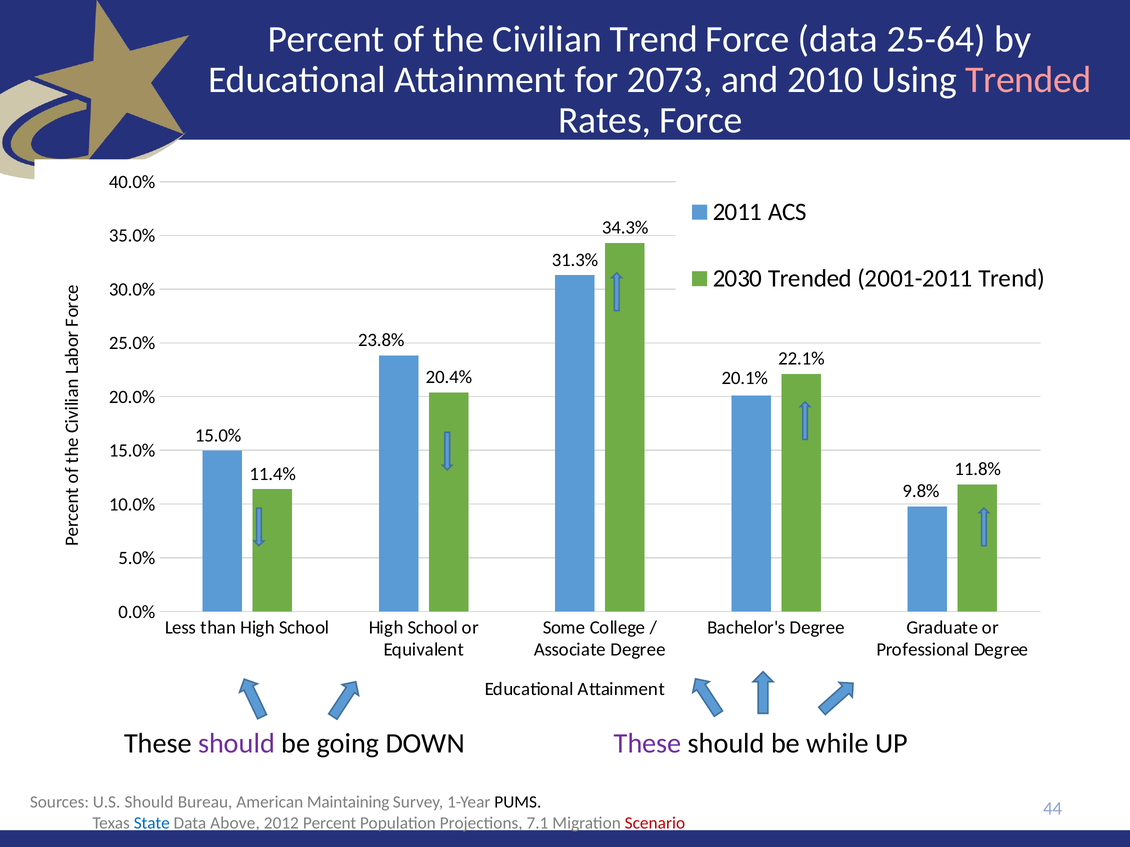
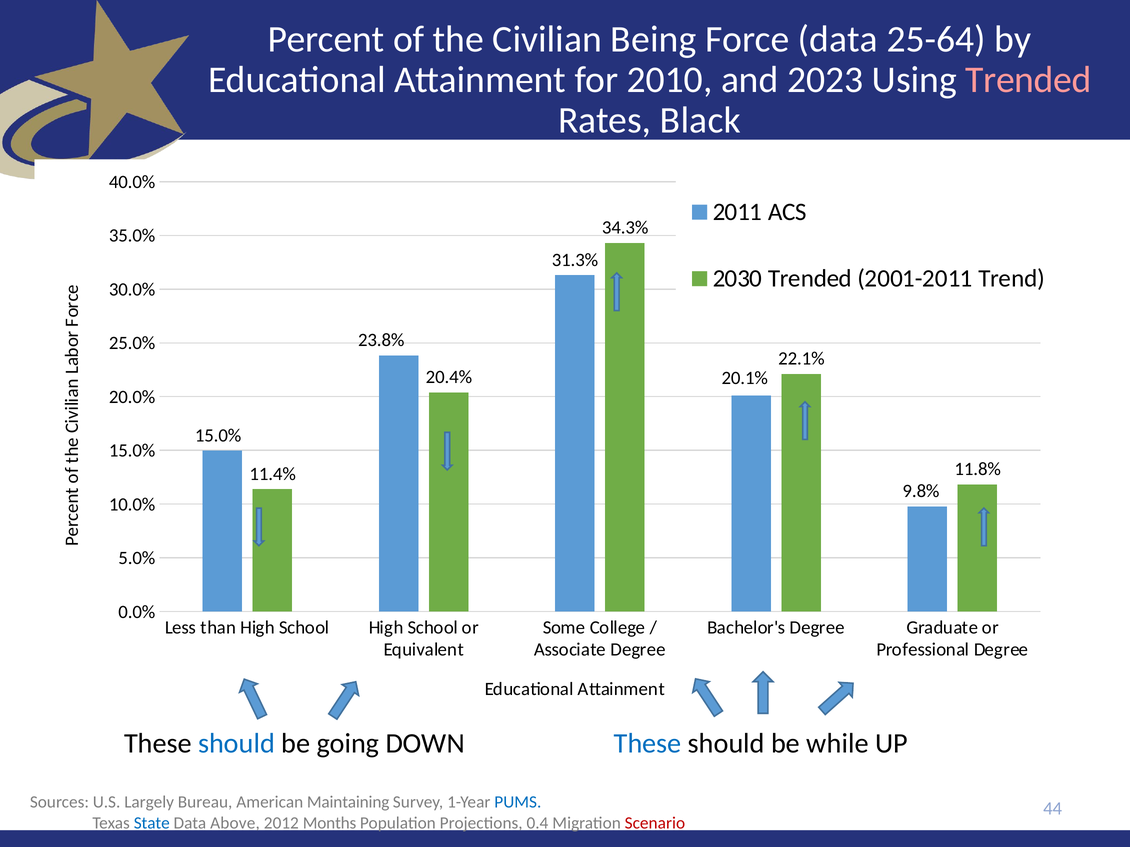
Civilian Trend: Trend -> Being (654, 39)
2073: 2073 -> 2010 (670, 80)
2010: 2010 -> 2023 (825, 80)
Rates Force: Force -> Black (700, 120)
should colour: purple -> blue (237, 744)
These colour: purple -> blue (648, 744)
U.S Should: Should -> Largely (149, 803)
PUMS colour: black -> blue (518, 803)
2012 Percent: Percent -> Months (330, 823)
7.1: 7.1 -> 0.4 (537, 823)
